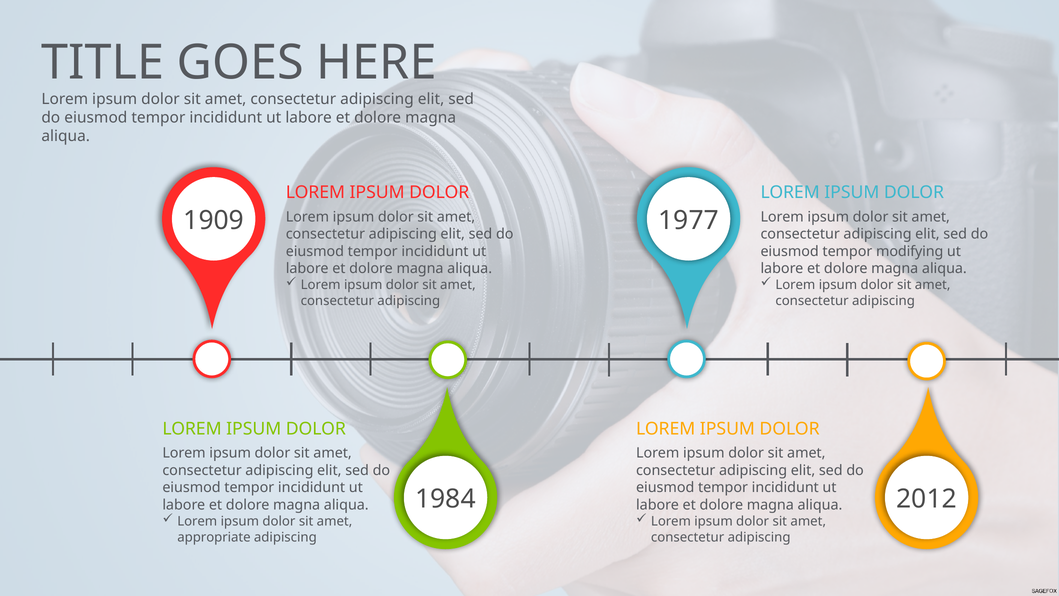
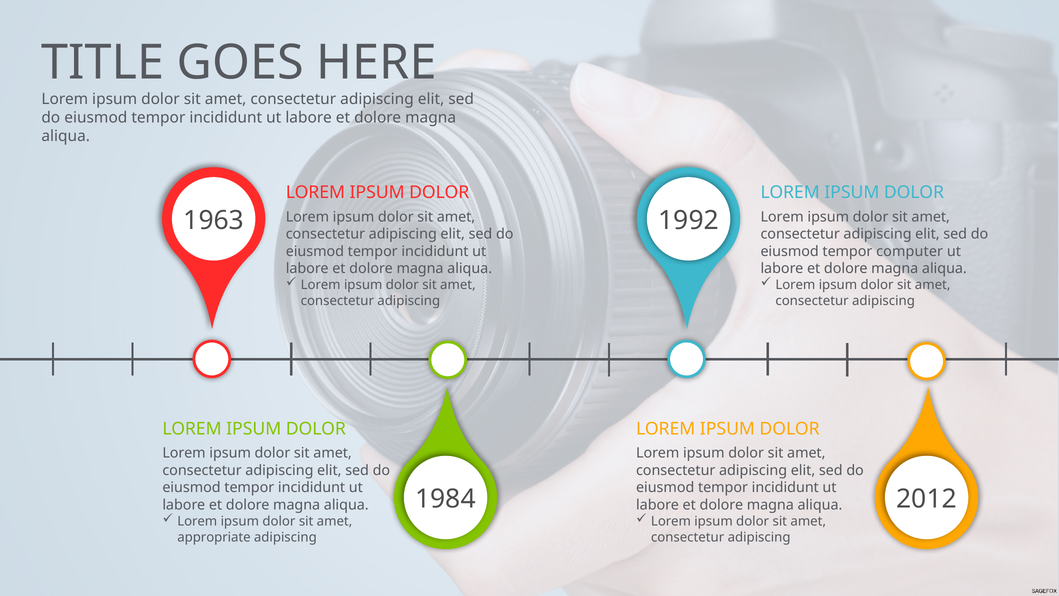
1909: 1909 -> 1963 (214, 220)
1977: 1977 -> 1992 (689, 220)
modifying: modifying -> computer (910, 251)
